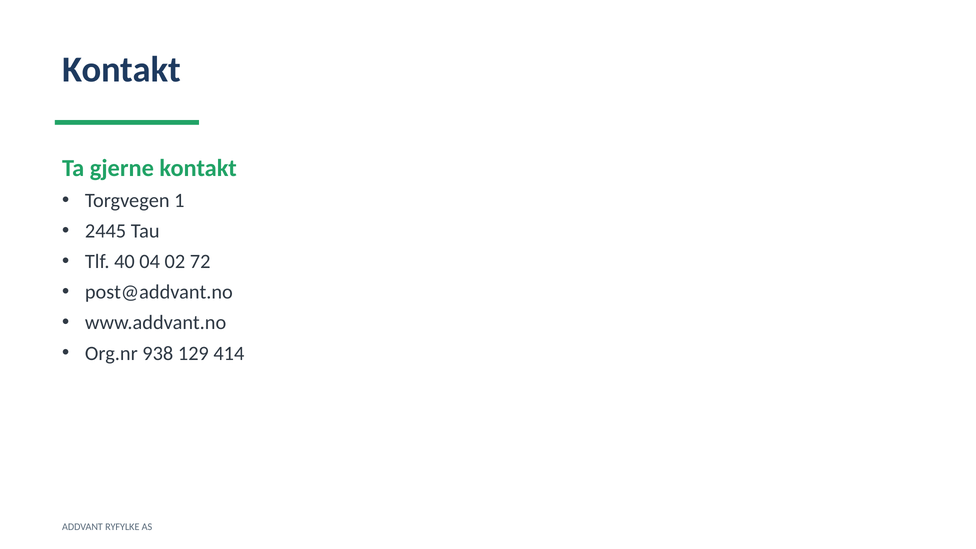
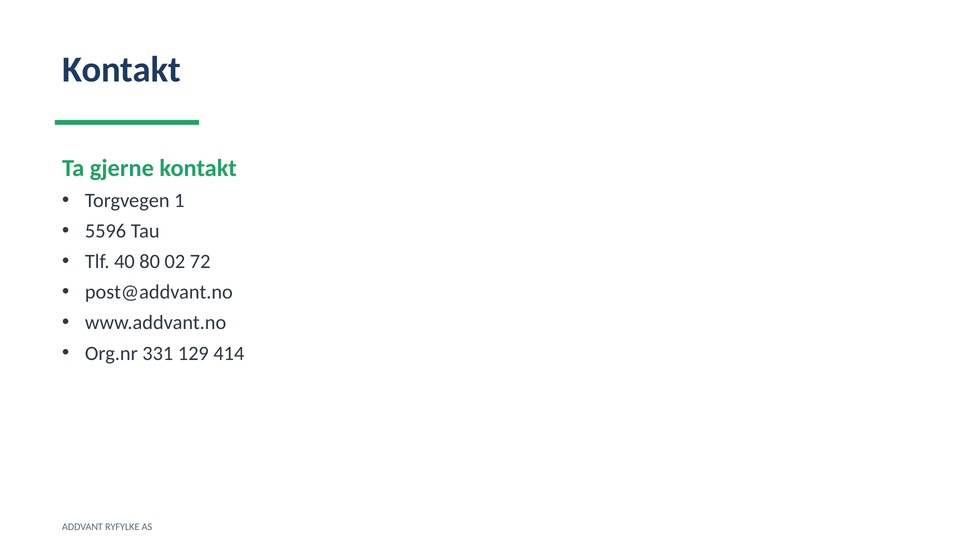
2445: 2445 -> 5596 (106, 231)
04: 04 -> 80 (150, 262)
938: 938 -> 331 (158, 353)
